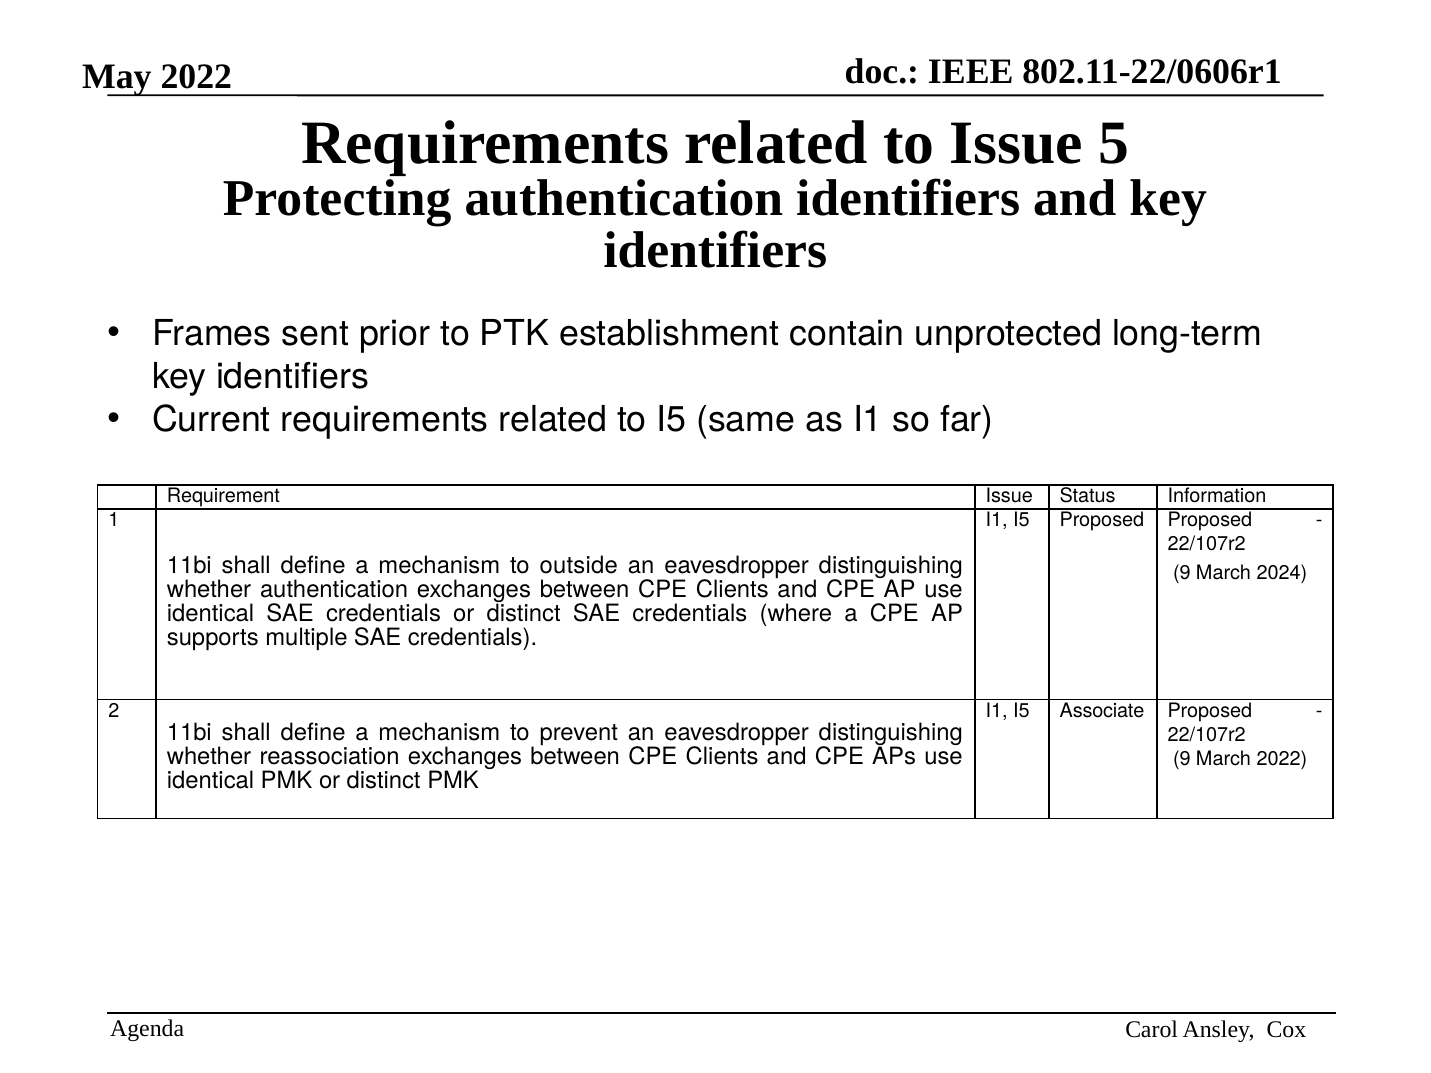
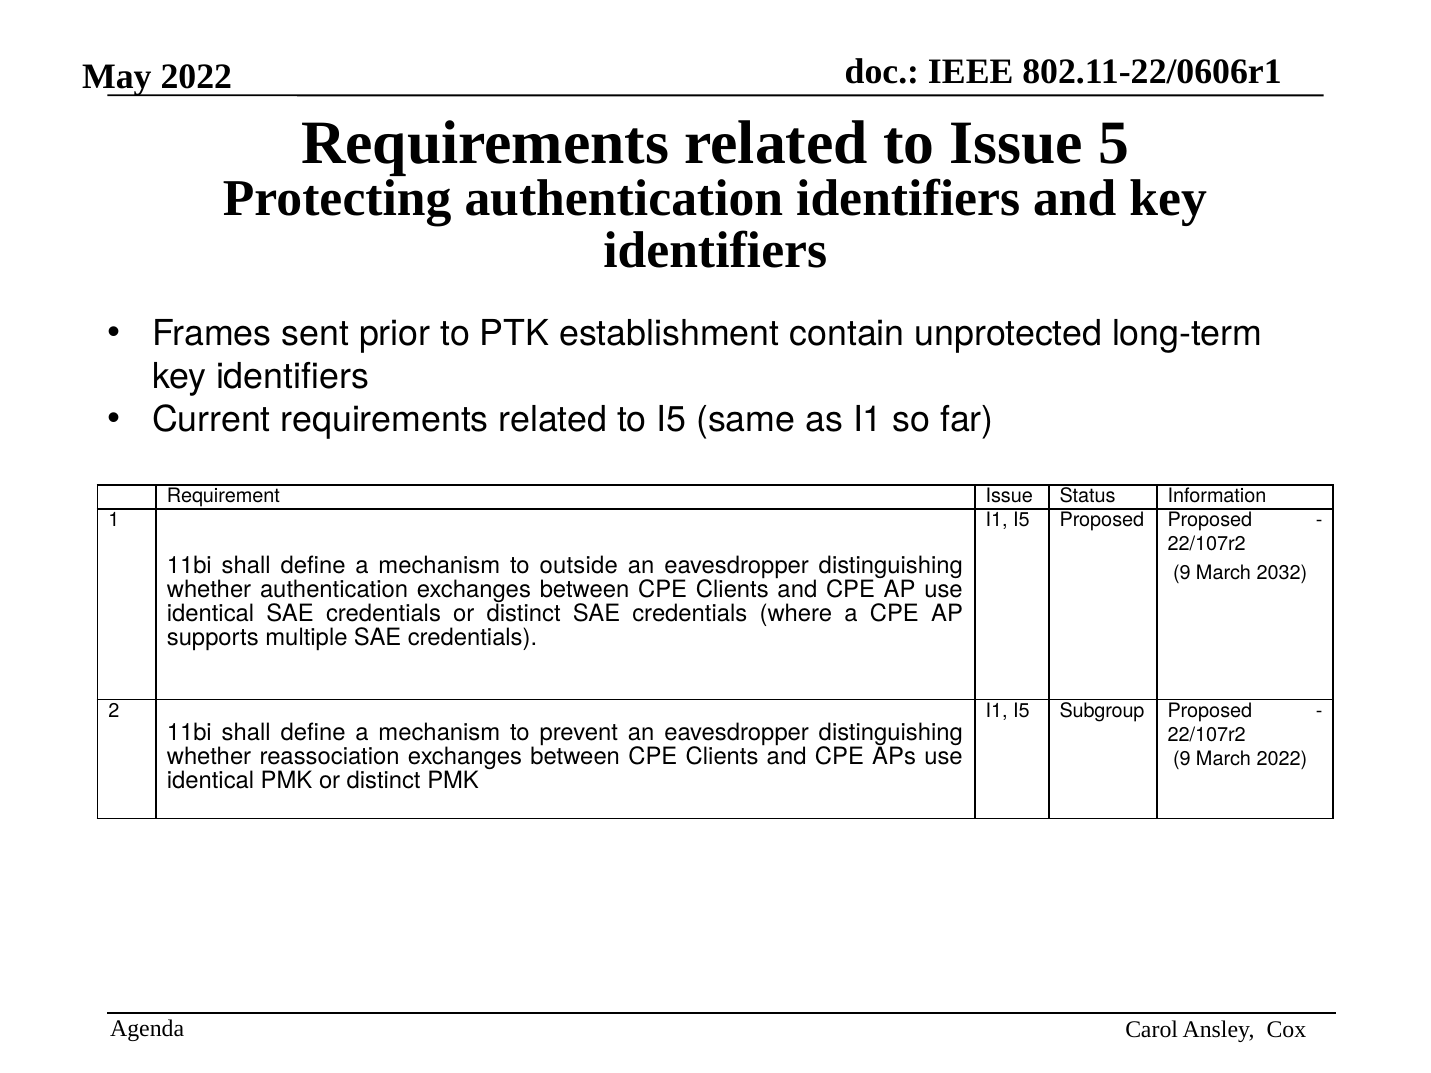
2024: 2024 -> 2032 (1282, 573)
Associate: Associate -> Subgroup (1102, 711)
